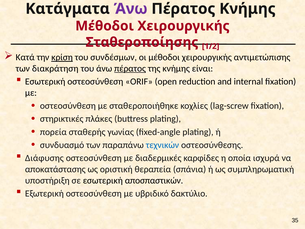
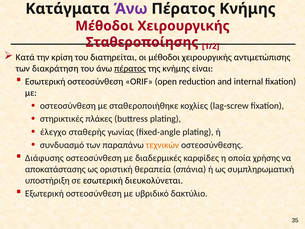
κρίση underline: present -> none (62, 57)
συνδέσμων: συνδέσμων -> διατηρείται (114, 57)
πορεία: πορεία -> έλεγχο (53, 132)
τεχνικών colour: blue -> orange (162, 145)
ισχυρά: ισχυρά -> χρήσης (266, 158)
αποσπαστικών: αποσπαστικών -> διευκολύνεται (154, 180)
